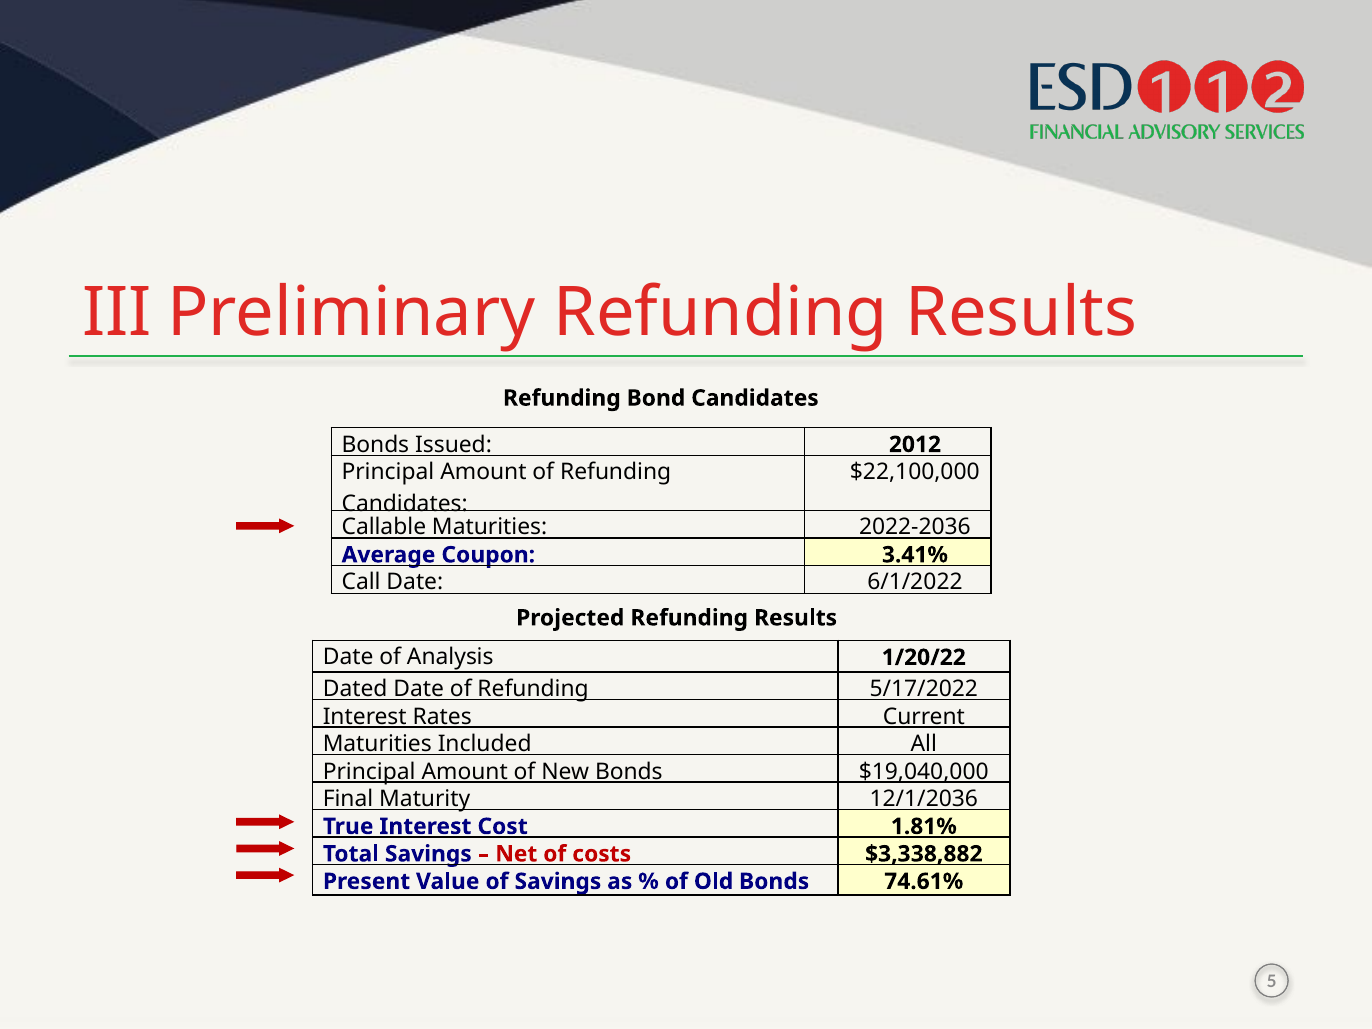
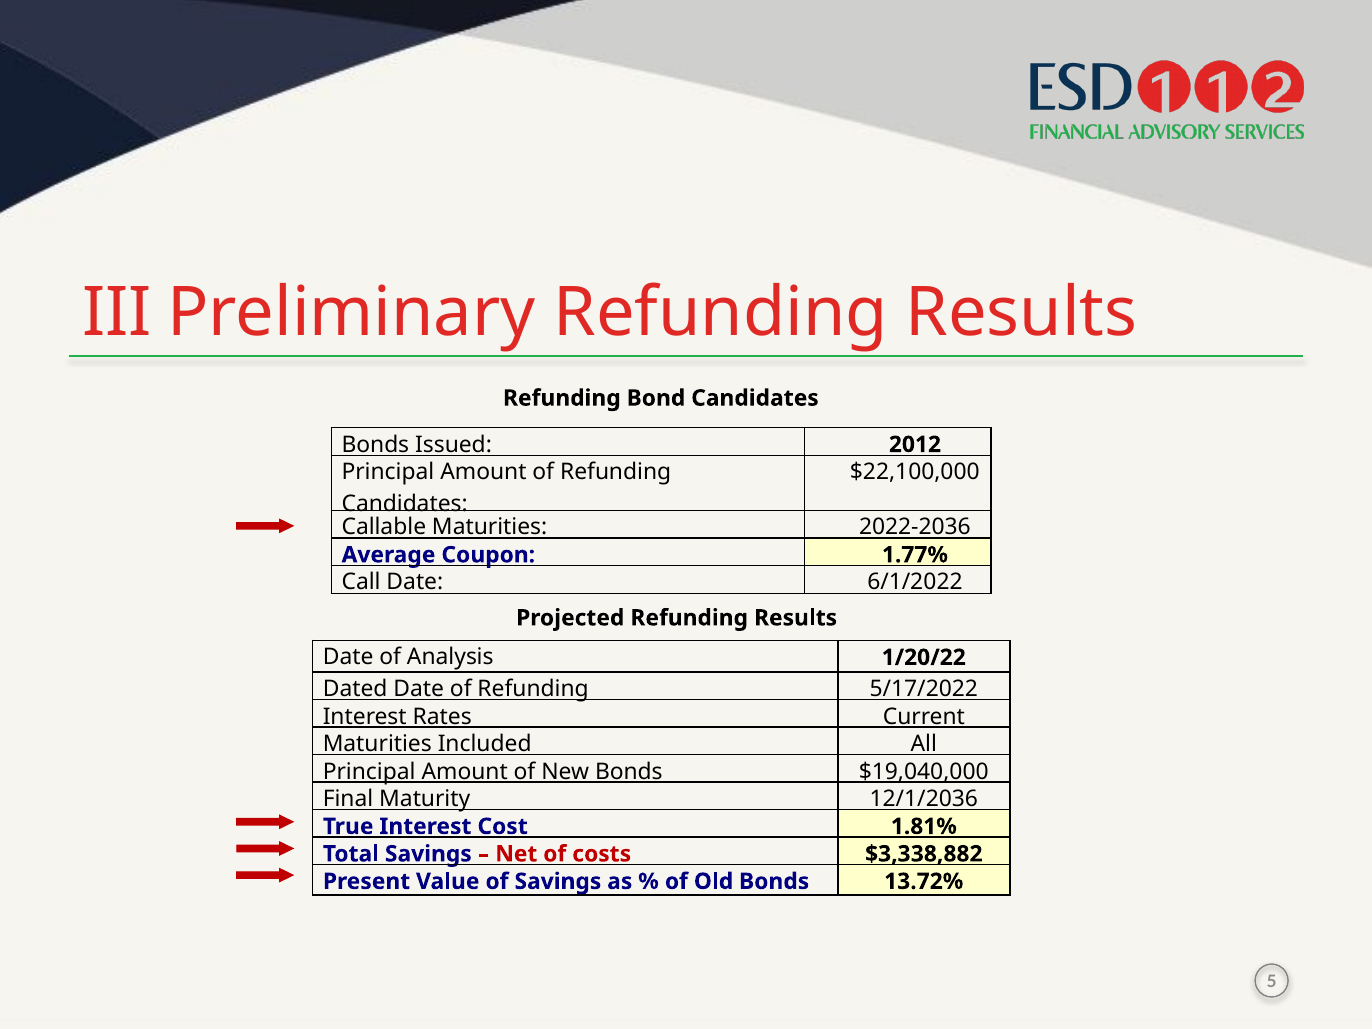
3.41%: 3.41% -> 1.77% (915, 555)
74.61%: 74.61% -> 13.72% (924, 881)
